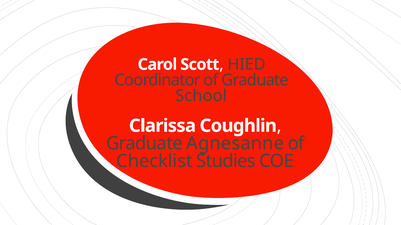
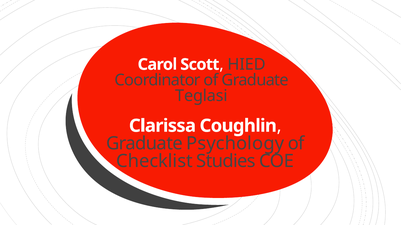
School: School -> Teglasi (201, 96)
Agnesanne: Agnesanne -> Psychology (235, 144)
